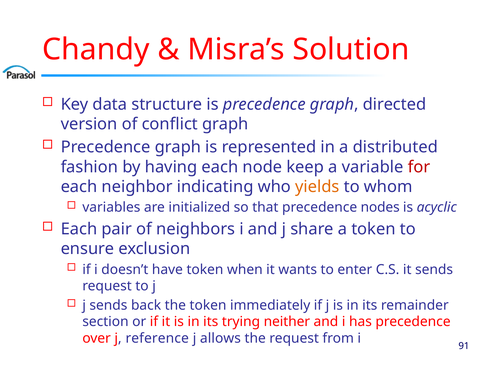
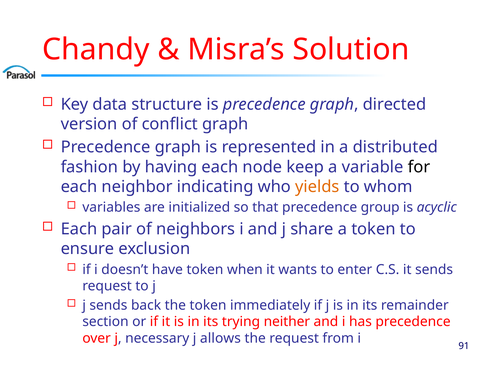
for colour: red -> black (419, 167)
nodes: nodes -> group (380, 208)
reference: reference -> necessary (157, 338)
